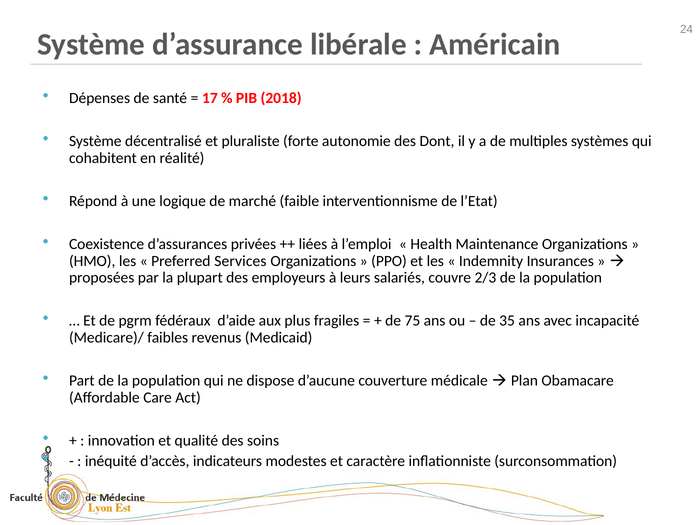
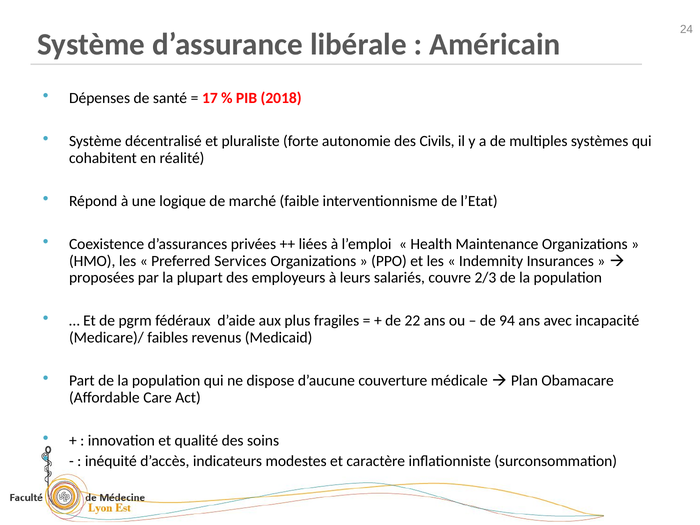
Dont: Dont -> Civils (437, 141)
75: 75 -> 22 (412, 321)
35: 35 -> 94 (507, 321)
